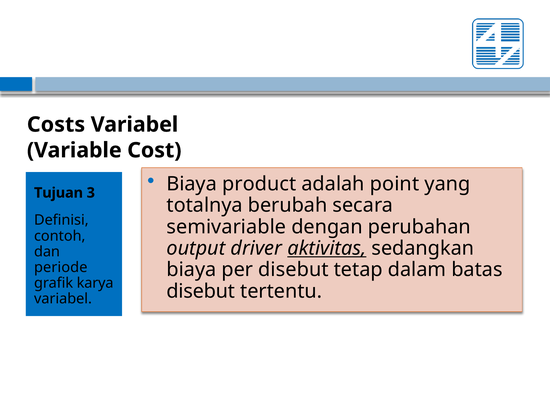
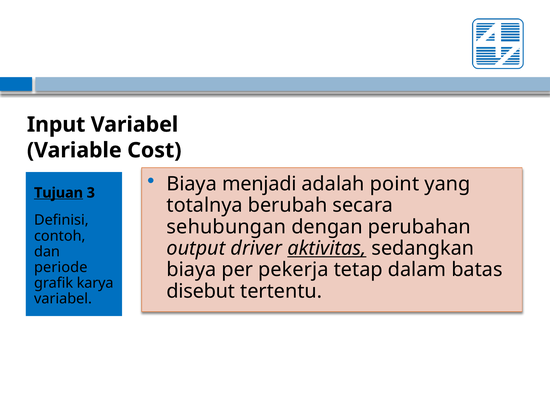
Costs: Costs -> Input (56, 124)
product: product -> menjadi (259, 184)
Tujuan underline: none -> present (59, 193)
semivariable: semivariable -> sehubungan (226, 227)
per disebut: disebut -> pekerja (293, 269)
